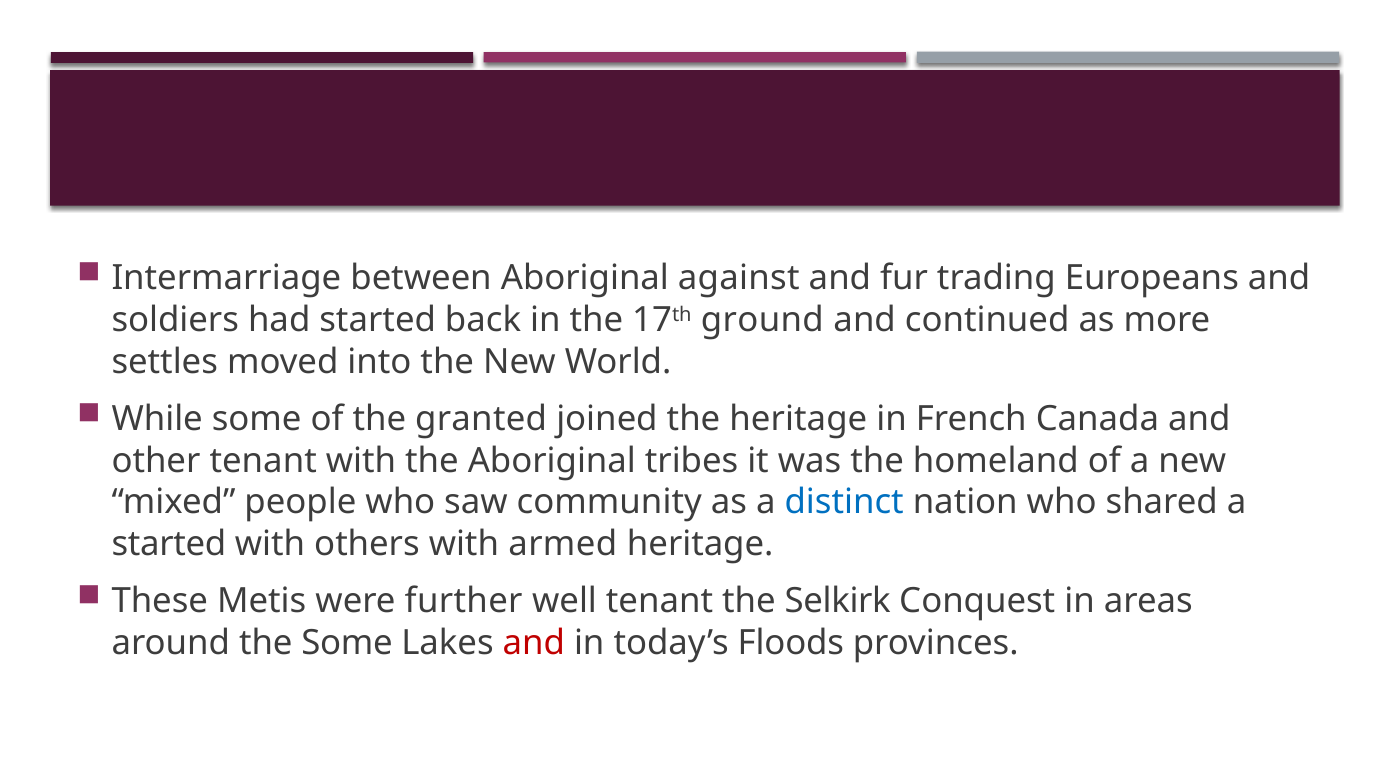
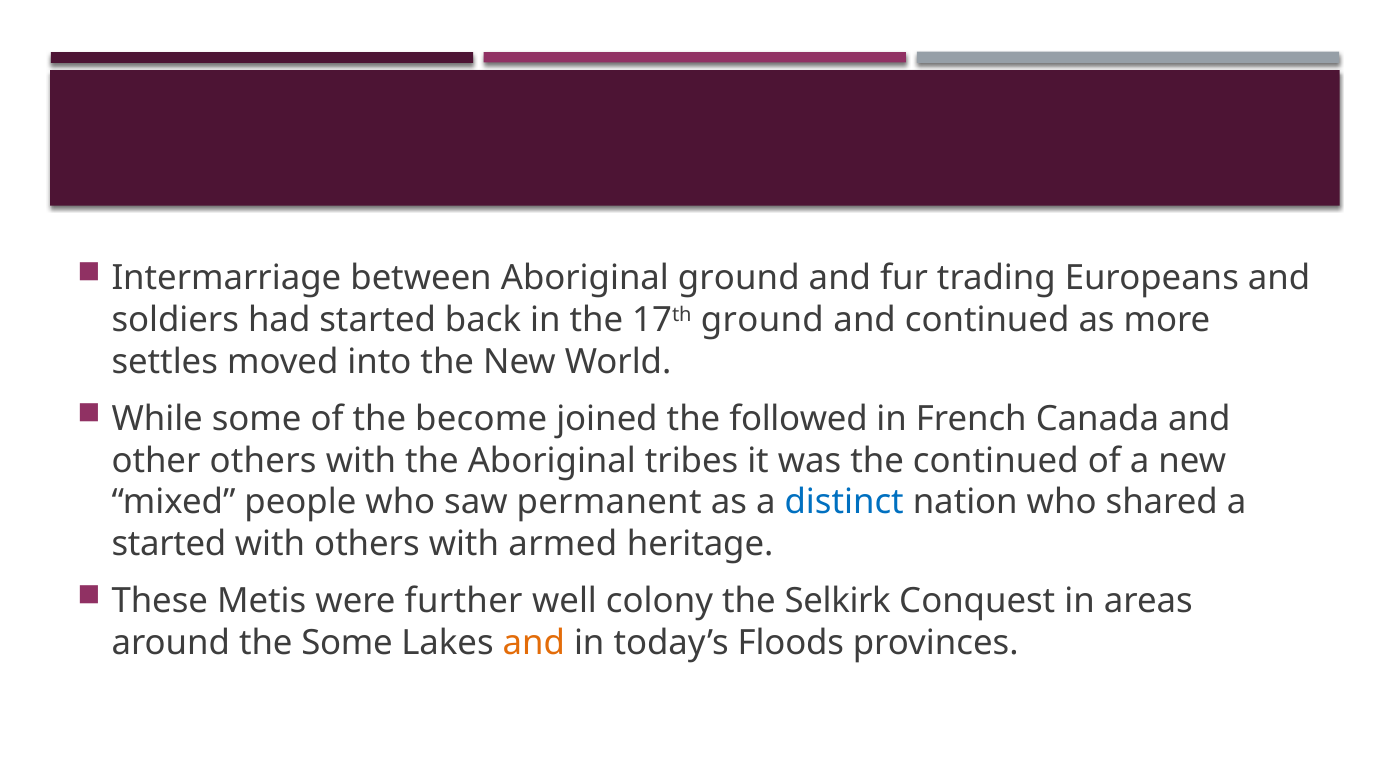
Aboriginal against: against -> ground (739, 278)
granted: granted -> become (481, 419)
the heritage: heritage -> followed (798, 419)
other tenant: tenant -> others (263, 461)
the homeland: homeland -> continued (996, 461)
community: community -> permanent (609, 502)
well tenant: tenant -> colony (659, 601)
and colour: red -> orange (534, 643)
